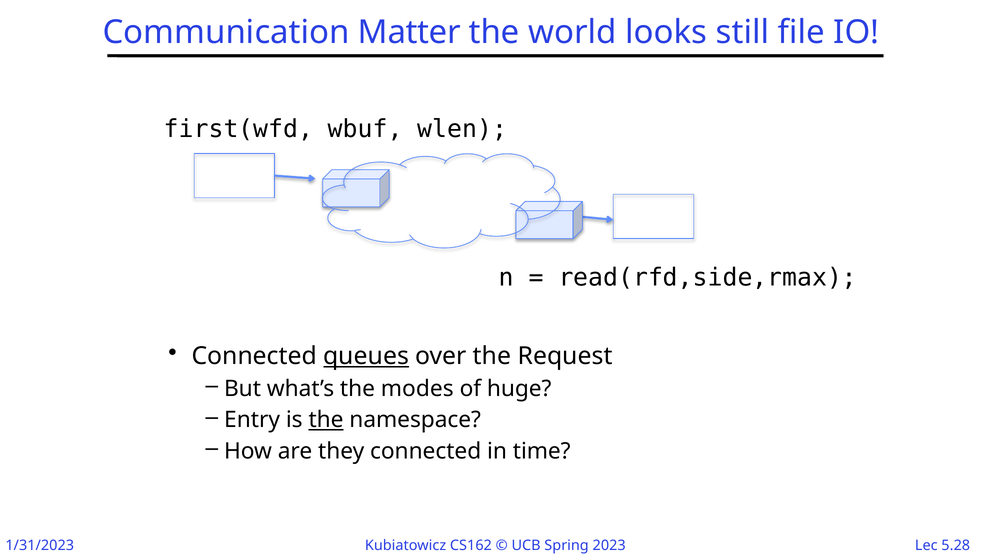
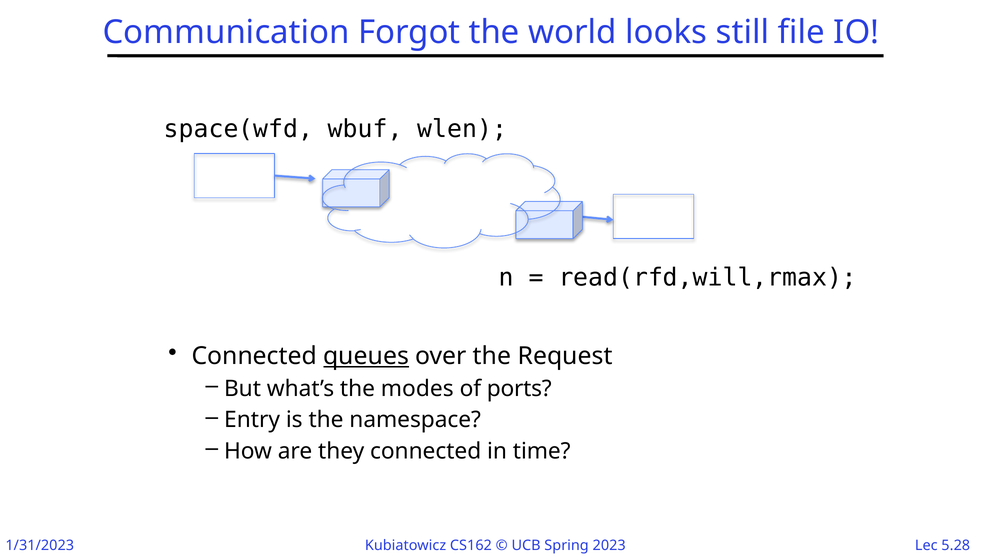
Matter: Matter -> Forgot (409, 32)
first(wfd: first(wfd -> space(wfd (238, 129)
read(rfd,side,rmax: read(rfd,side,rmax -> read(rfd,will,rmax (708, 278)
huge: huge -> ports (519, 389)
the underline: present -> none (326, 420)
